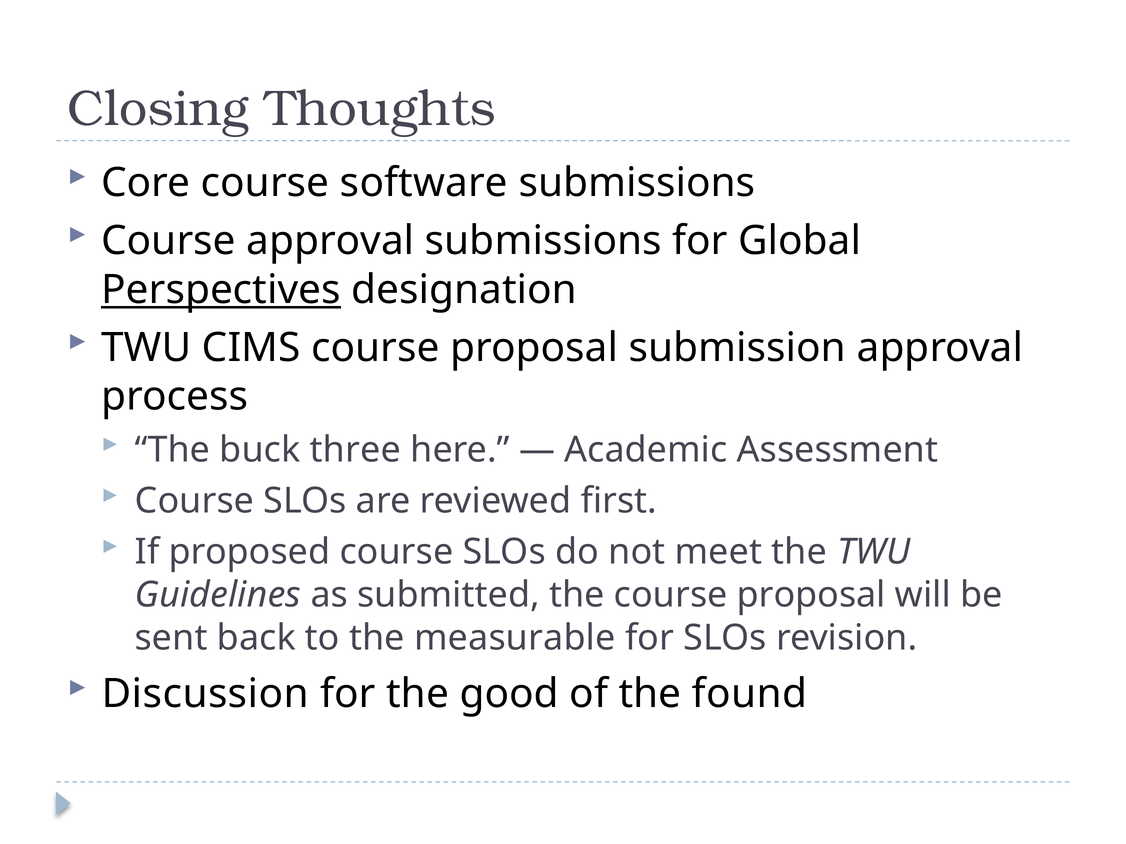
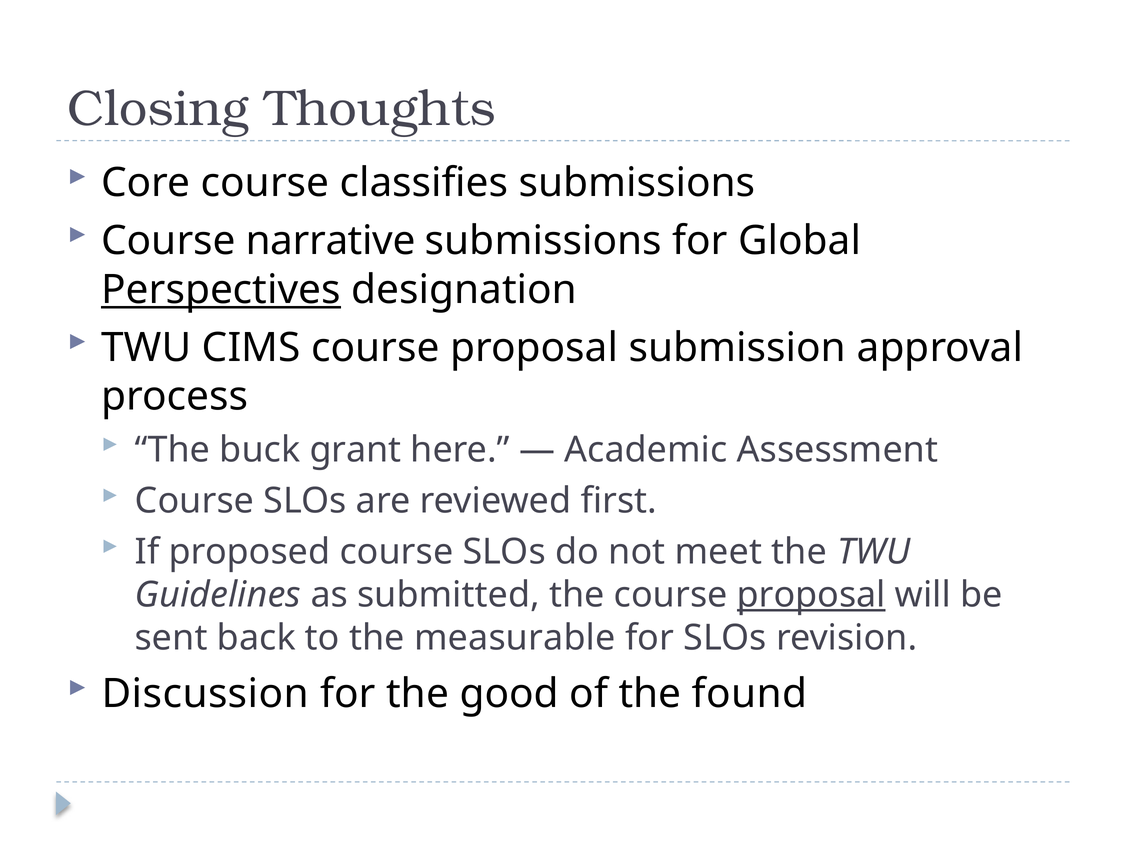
software: software -> classifies (424, 183)
Course approval: approval -> narrative (331, 241)
three: three -> grant (355, 450)
proposal underline: none -> present (811, 595)
